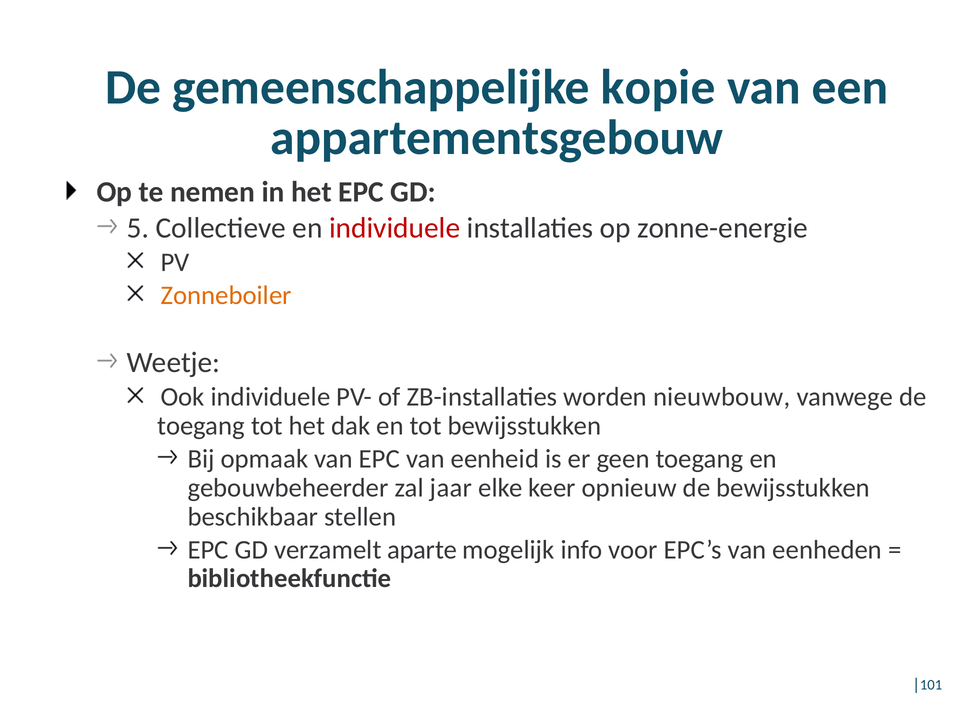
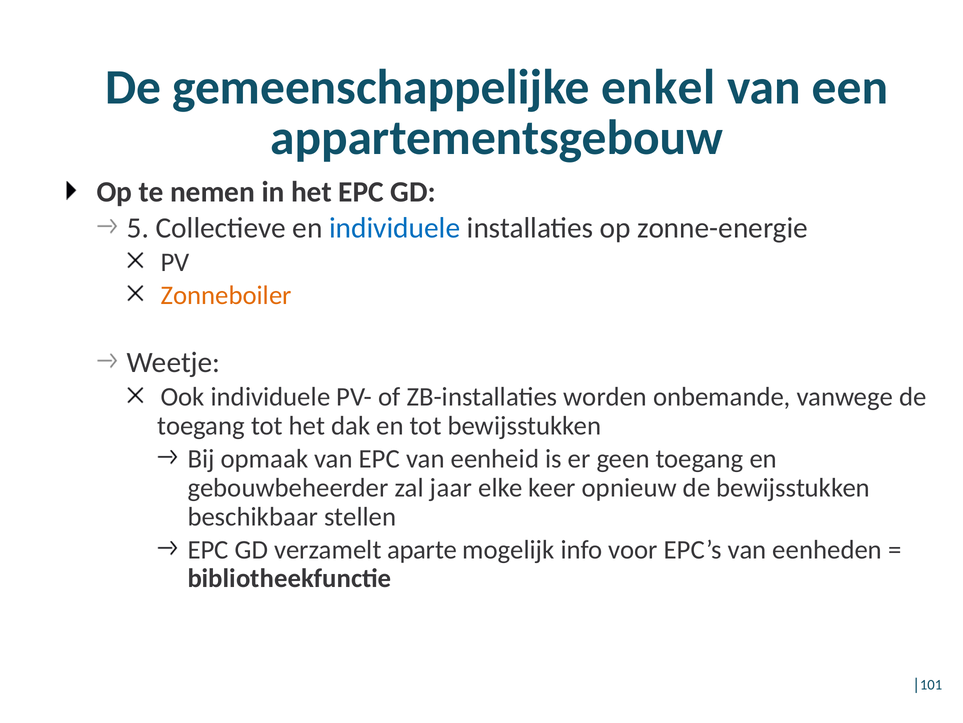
kopie: kopie -> enkel (658, 87)
individuele colour: red -> blue (395, 228)
nieuwbouw: nieuwbouw -> onbemande (722, 397)
